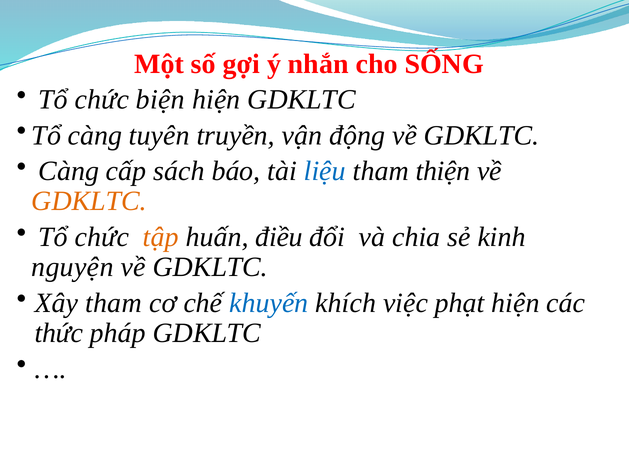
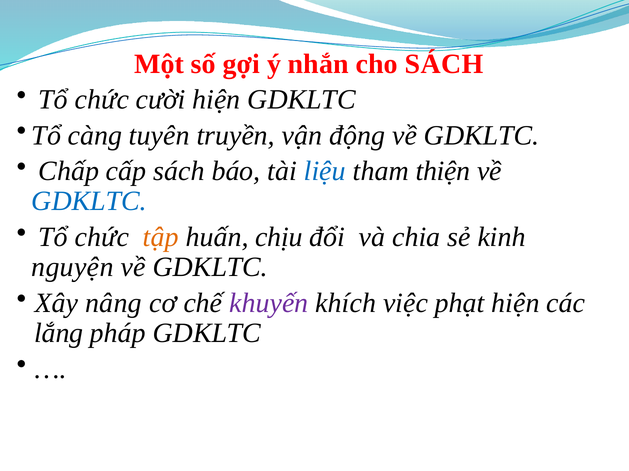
cho SỐNG: SỐNG -> SÁCH (444, 64)
biện: biện -> cười (161, 100)
Càng: Càng -> Chấp (69, 171)
GDKLTC colour: orange -> blue (89, 202)
điều: điều -> chịu (279, 237)
Xây tham: tham -> nâng (113, 303)
khuyến colour: blue -> purple (269, 303)
thức: thức -> lắng (59, 334)
